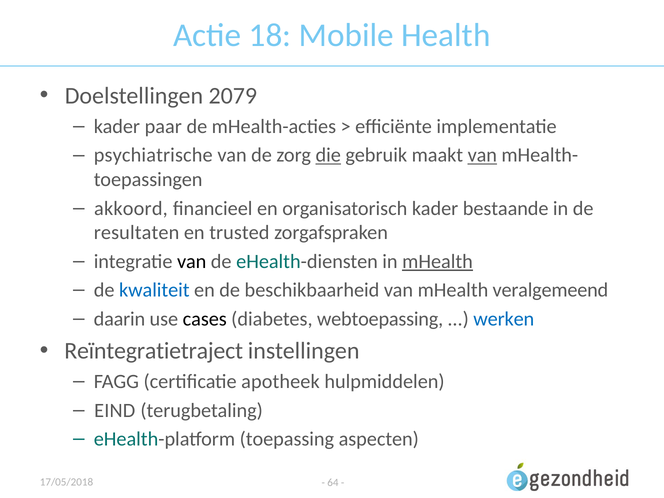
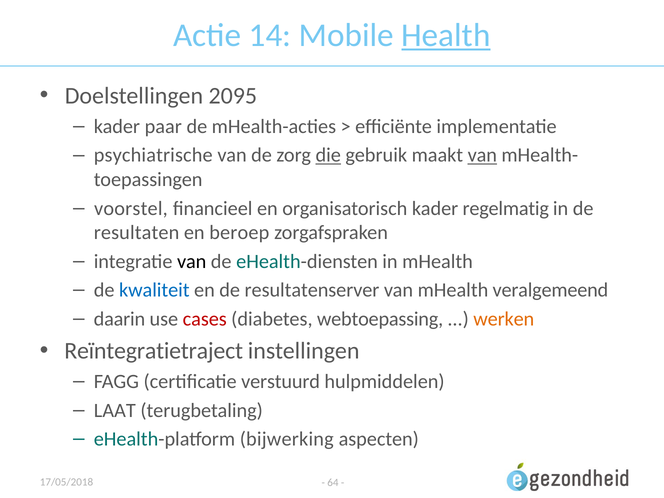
18: 18 -> 14 (270, 35)
Health underline: none -> present (446, 35)
2079: 2079 -> 2095 (233, 96)
akkoord: akkoord -> voorstel (131, 208)
bestaande: bestaande -> regelmatig (506, 208)
trusted: trusted -> beroep (239, 233)
mHealth underline: present -> none (438, 261)
beschikbaarheid: beschikbaarheid -> resultatenserver (312, 290)
cases colour: black -> red (205, 319)
werken colour: blue -> orange (504, 319)
apotheek: apotheek -> verstuurd (281, 382)
EIND: EIND -> LAAT (115, 410)
toepassing: toepassing -> bijwerking (287, 439)
